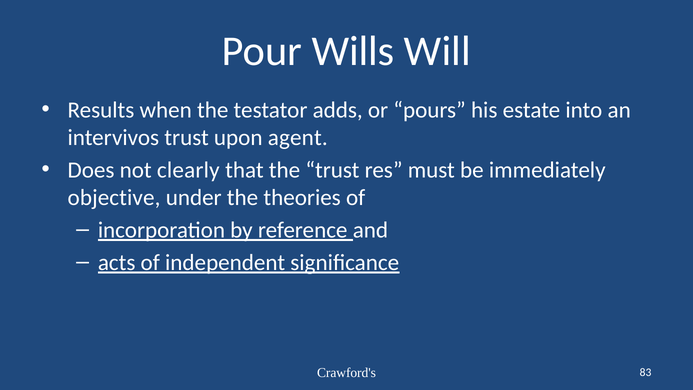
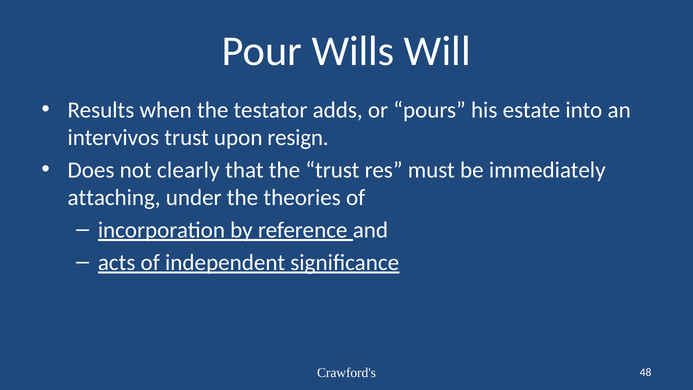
agent: agent -> resign (298, 138)
objective: objective -> attaching (114, 198)
83: 83 -> 48 (646, 372)
